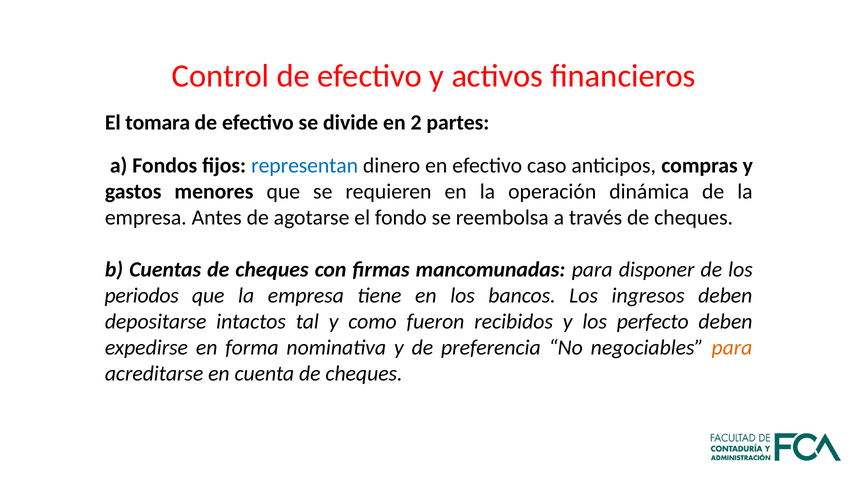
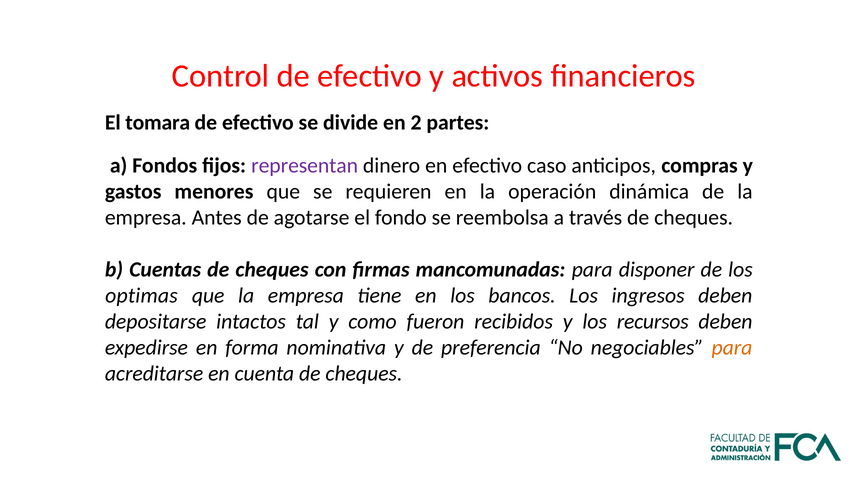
representan colour: blue -> purple (305, 166)
periodos: periodos -> optimas (141, 296)
perfecto: perfecto -> recursos (653, 322)
